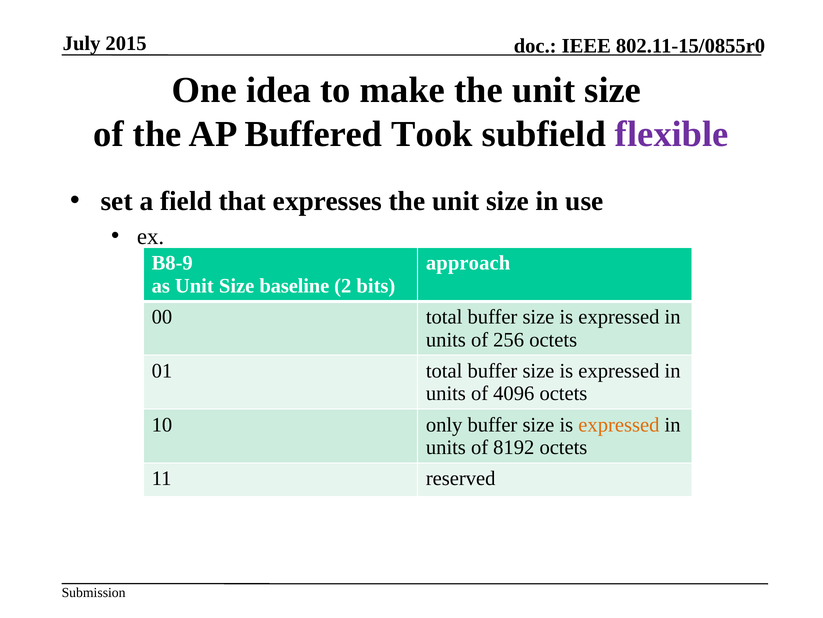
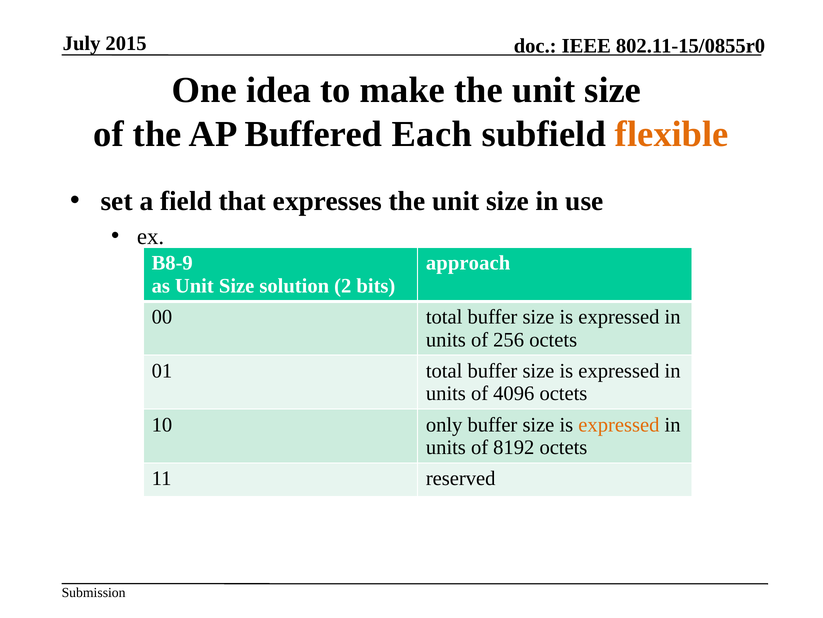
Took: Took -> Each (432, 134)
flexible colour: purple -> orange (672, 134)
baseline: baseline -> solution (294, 286)
